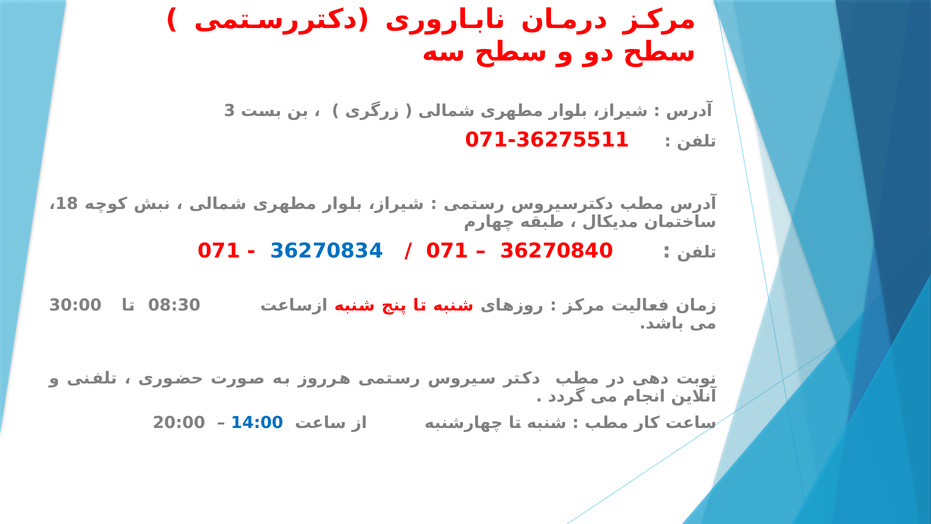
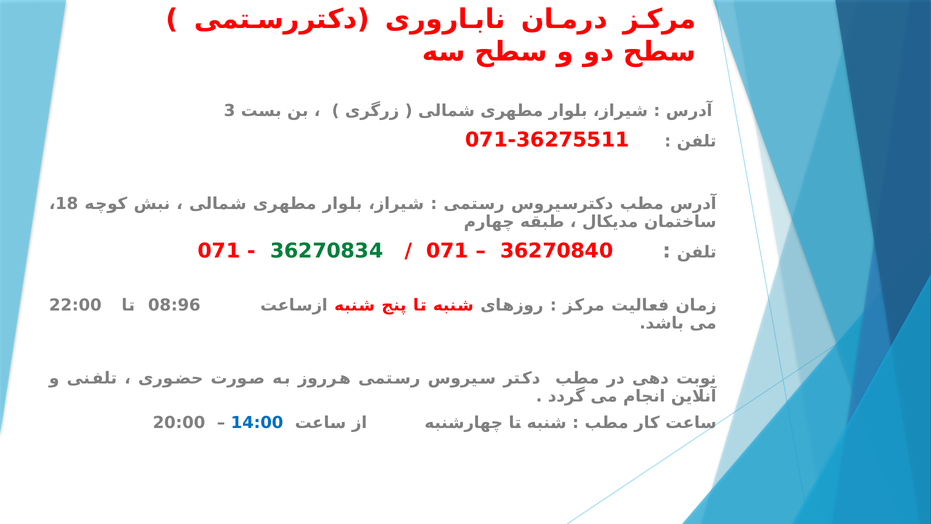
36270834 colour: blue -> green (327, 251)
30:00: 30:00 -> 22:00 (75, 305)
08:30: 08:30 -> 08:96 (174, 305)
